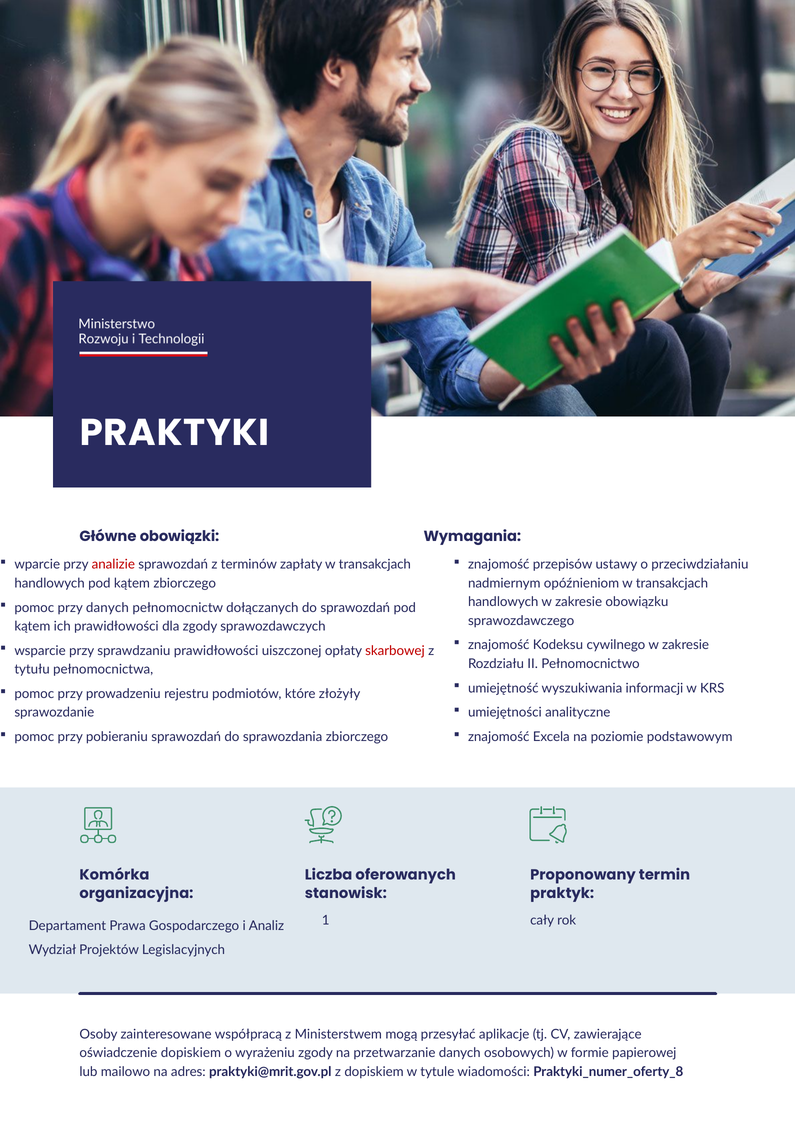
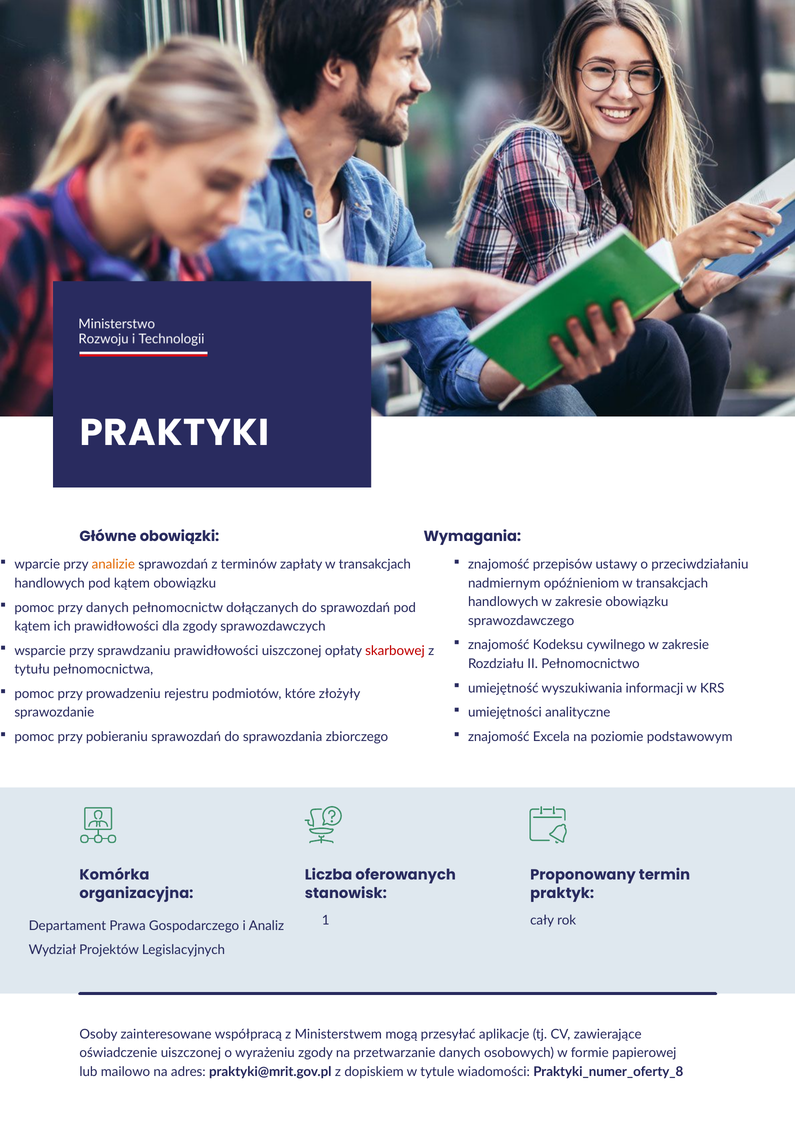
analizie colour: red -> orange (113, 565)
kątem zbiorczego: zbiorczego -> obowiązku (185, 583)
oświadczenie dopiskiem: dopiskiem -> uiszczonej (191, 1053)
